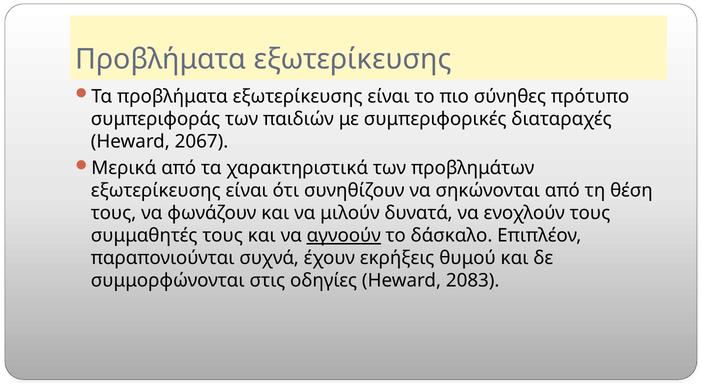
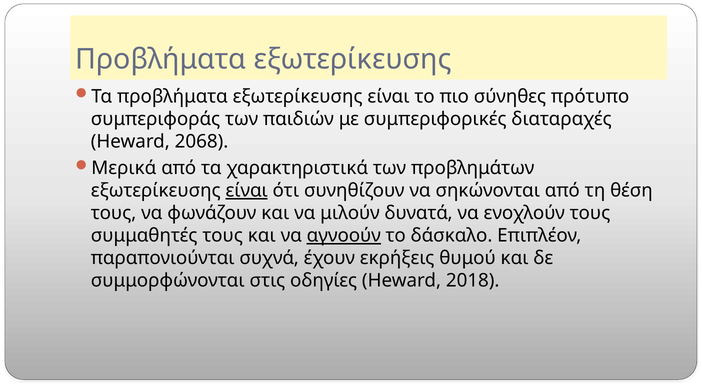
2067: 2067 -> 2068 (201, 142)
είναι underline: none -> present (247, 191)
2083: 2083 -> 2018 (473, 281)
